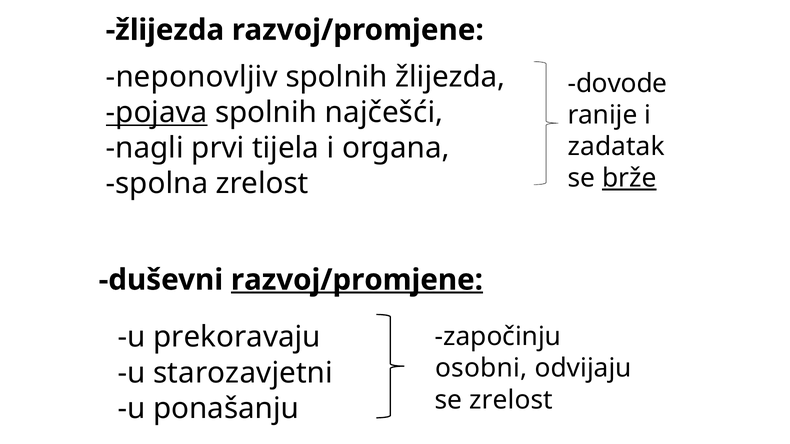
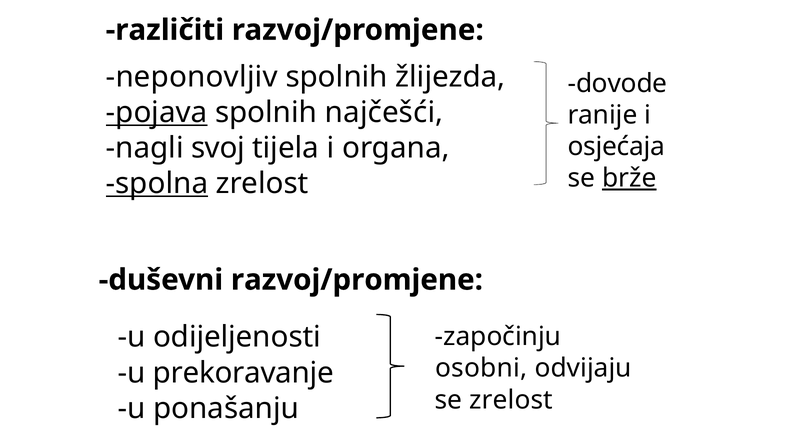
žlijezda: žlijezda -> različiti (165, 30)
zadatak: zadatak -> osjećaja (616, 147)
prvi: prvi -> svoj (218, 148)
spolna underline: none -> present (157, 184)
razvoj/promjene underline: present -> none (357, 280)
prekoravaju: prekoravaju -> odijeljenosti (237, 338)
starozavjetni: starozavjetni -> prekoravanje (243, 373)
